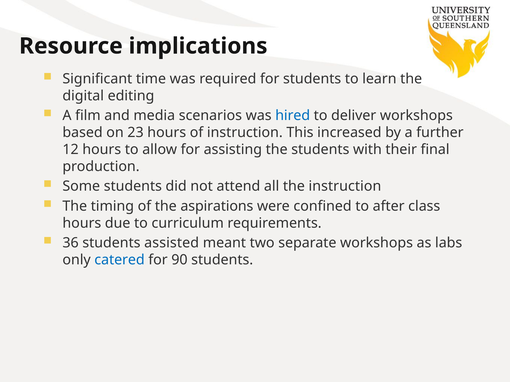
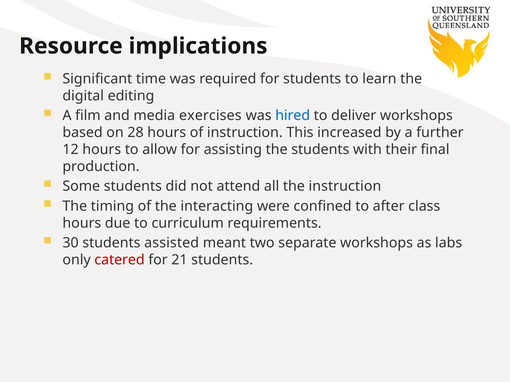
scenarios: scenarios -> exercises (210, 116)
23: 23 -> 28 (136, 133)
aspirations: aspirations -> interacting (217, 206)
36: 36 -> 30 (71, 243)
catered colour: blue -> red (120, 260)
90: 90 -> 21 (179, 260)
